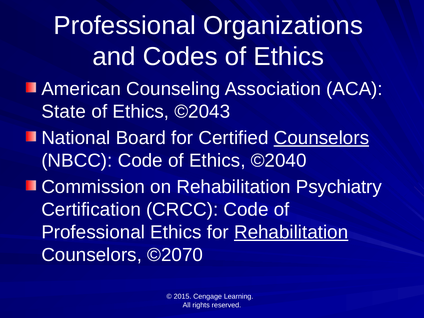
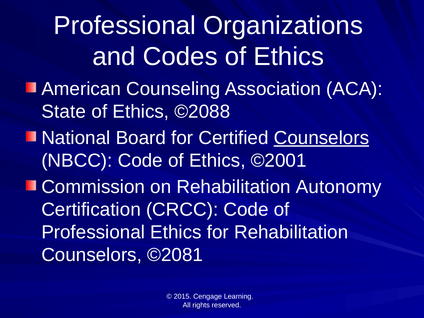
©2043: ©2043 -> ©2088 (202, 112)
©2040: ©2040 -> ©2001 (279, 161)
Psychiatry: Psychiatry -> Autonomy (339, 187)
Rehabilitation underline: present -> none (291, 232)
©2070: ©2070 -> ©2081 (175, 255)
